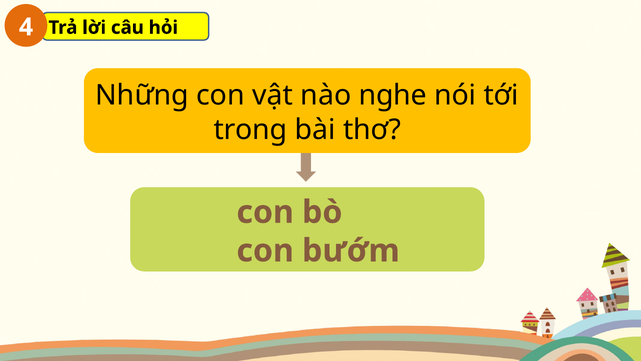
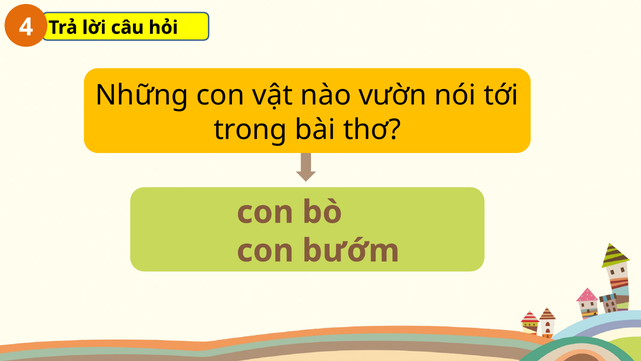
nghe: nghe -> vườn (393, 95)
